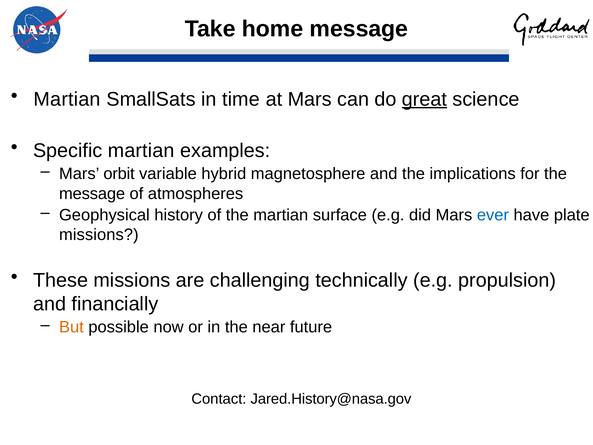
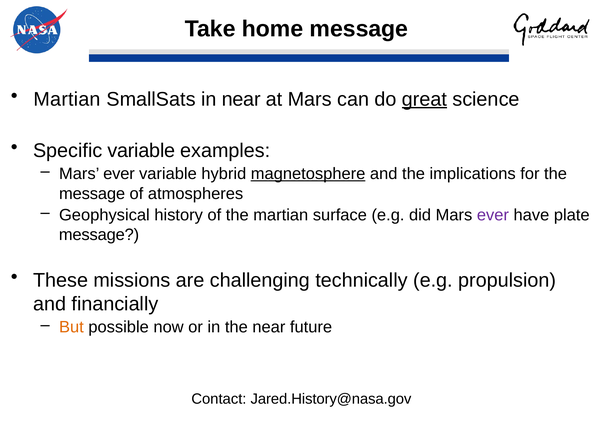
in time: time -> near (241, 99)
Specific martian: martian -> variable (141, 151)
orbit: orbit -> ever (119, 174)
magnetosphere underline: none -> present (308, 174)
ever colour: blue -> purple (493, 215)
missions: missions -> message (99, 235)
